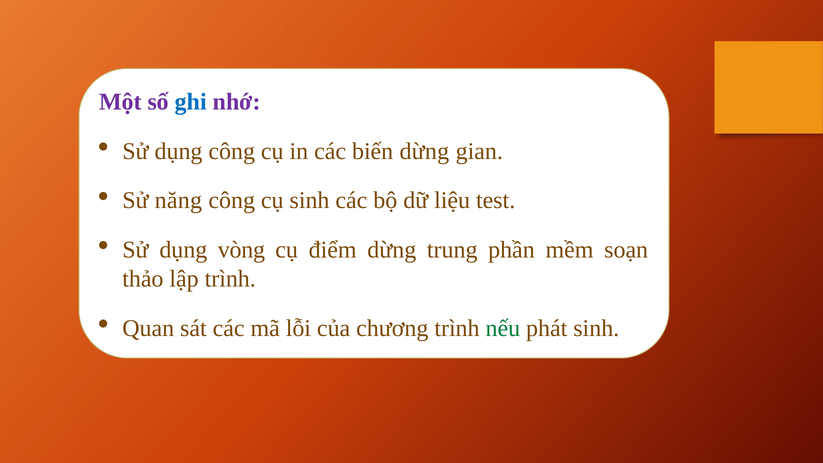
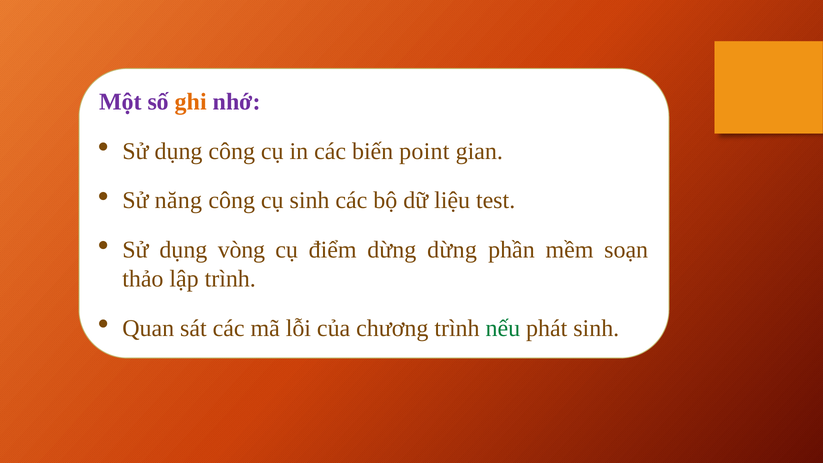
ghi colour: blue -> orange (191, 102)
biến dừng: dừng -> point (424, 151)
dừng trung: trung -> dừng (452, 250)
